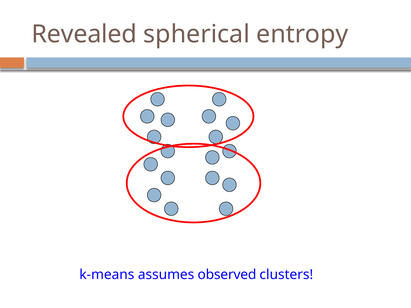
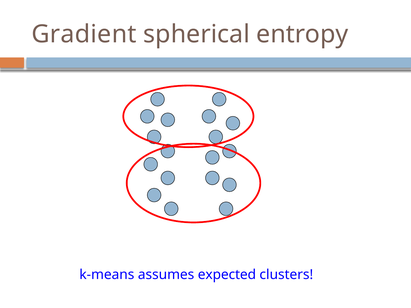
Revealed: Revealed -> Gradient (84, 34)
observed: observed -> expected (227, 275)
